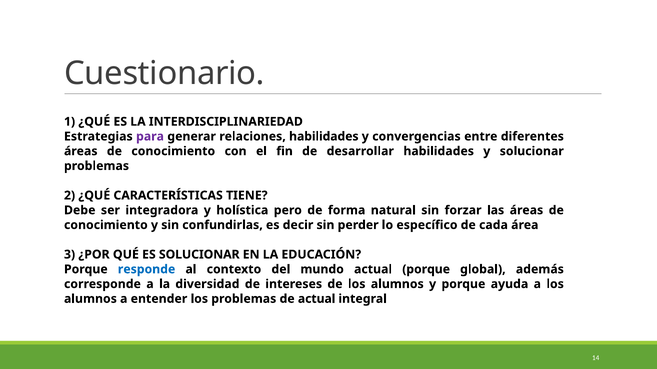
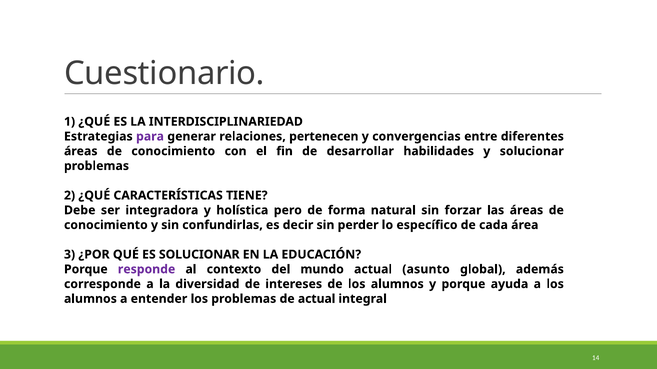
relaciones habilidades: habilidades -> pertenecen (324, 137)
responde colour: blue -> purple (147, 270)
actual porque: porque -> asunto (426, 270)
